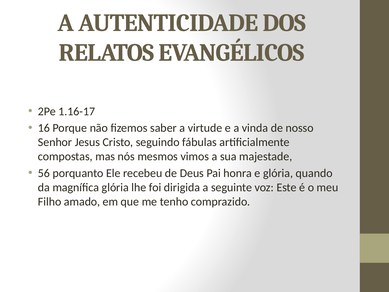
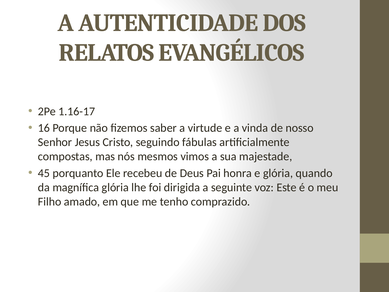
56: 56 -> 45 (44, 173)
